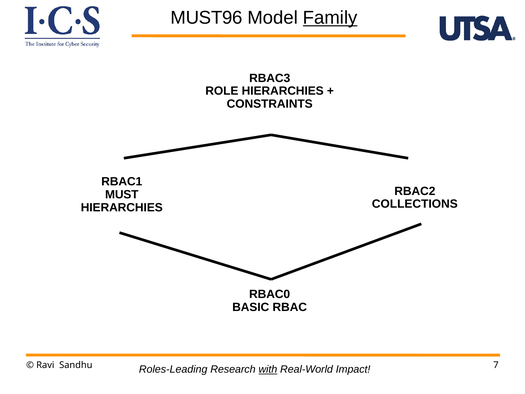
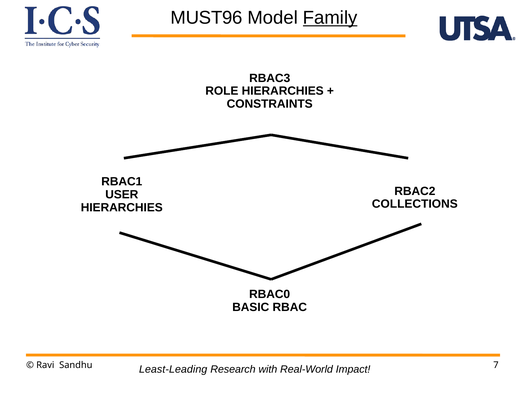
MUST: MUST -> USER (122, 194)
Roles-Leading: Roles-Leading -> Least-Leading (173, 369)
with underline: present -> none (268, 369)
